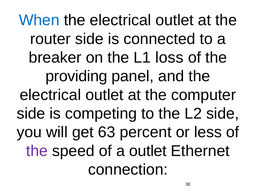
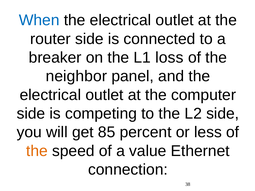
providing: providing -> neighbor (76, 76)
63: 63 -> 85 (107, 132)
the colour: purple -> orange (37, 151)
a outlet: outlet -> value (148, 151)
